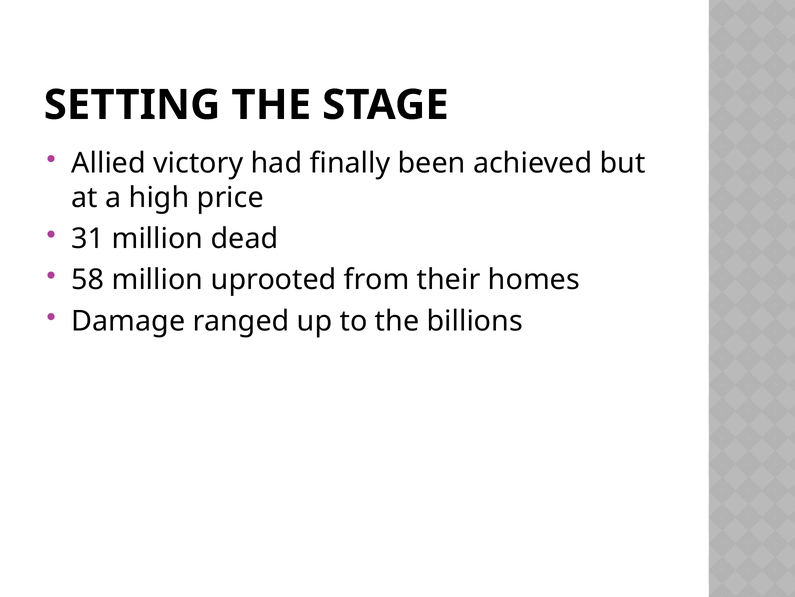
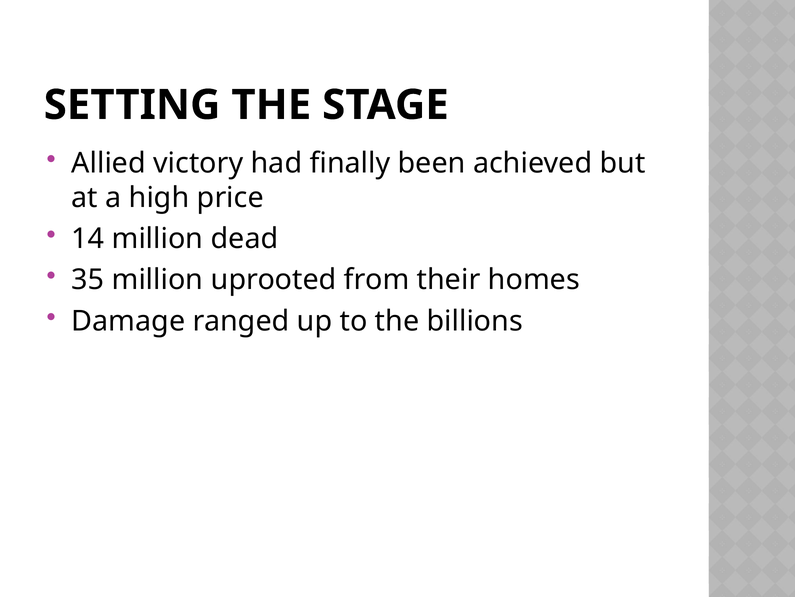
31: 31 -> 14 (88, 239)
58: 58 -> 35 (88, 280)
